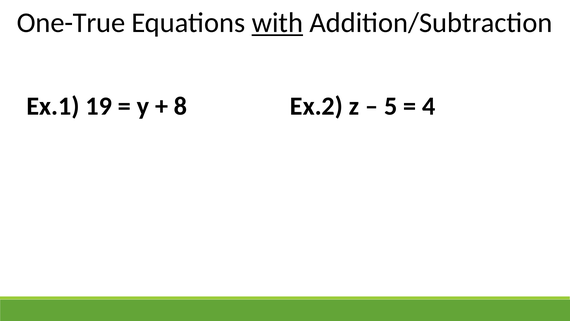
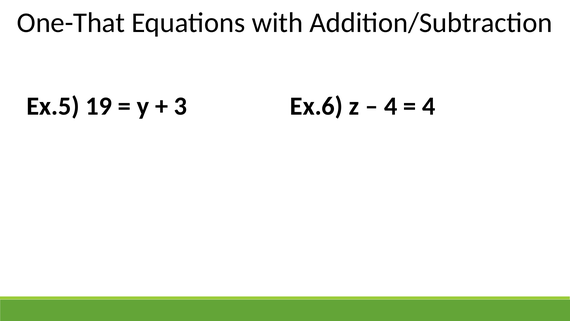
One-True: One-True -> One-That (71, 23)
with underline: present -> none (277, 23)
Ex.1: Ex.1 -> Ex.5 (53, 106)
8: 8 -> 3 (181, 106)
Ex.2: Ex.2 -> Ex.6 (316, 106)
5: 5 -> 4 (391, 106)
